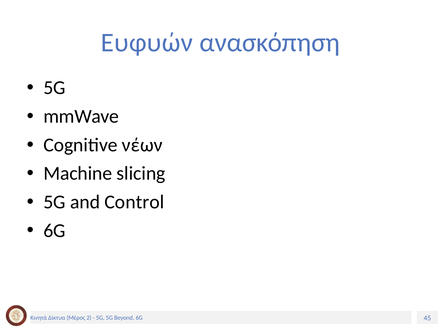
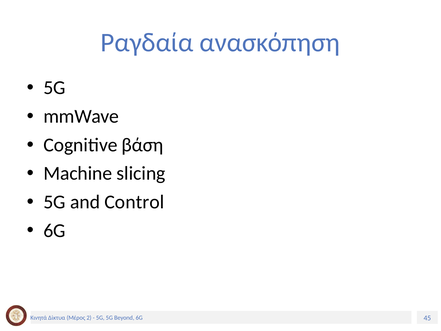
Ευφυών: Ευφυών -> Ραγδαία (147, 43)
νέων: νέων -> βάση (142, 145)
